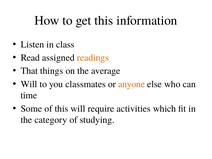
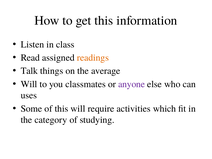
That: That -> Talk (29, 71)
anyone colour: orange -> purple (132, 84)
time: time -> uses (29, 95)
